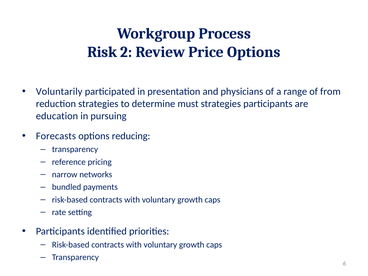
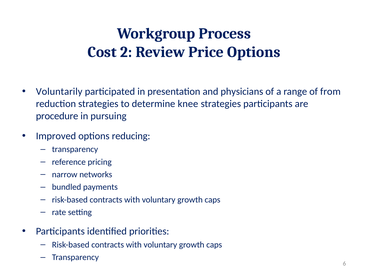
Risk: Risk -> Cost (102, 52)
must: must -> knee (188, 104)
education: education -> procedure (57, 116)
Forecasts: Forecasts -> Improved (56, 136)
